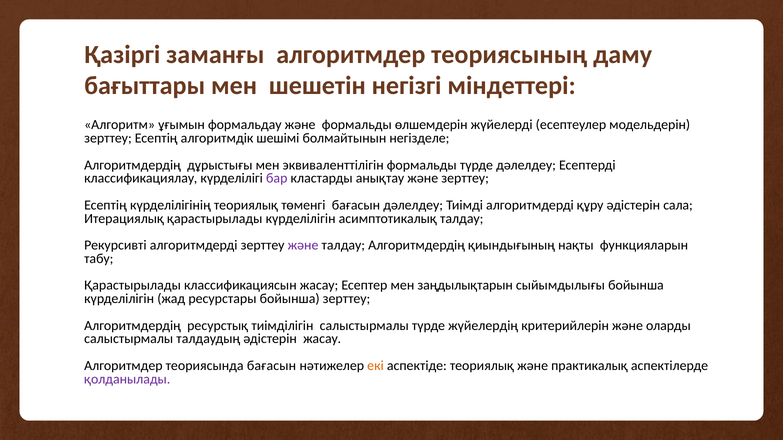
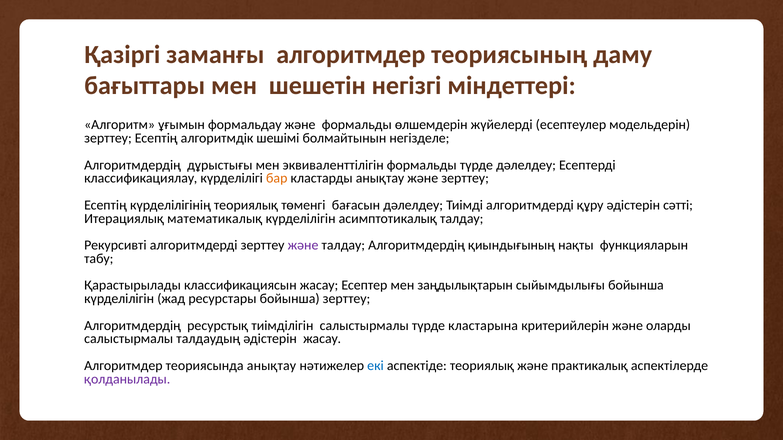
бар colour: purple -> orange (277, 179)
сала: сала -> сәтті (678, 205)
Итерациялық қарастырылады: қарастырылады -> математикалық (215, 219)
жүйелердің: жүйелердің -> кластарына (483, 326)
теориясында бағасын: бағасын -> анықтау (272, 366)
екі colour: orange -> blue (376, 366)
